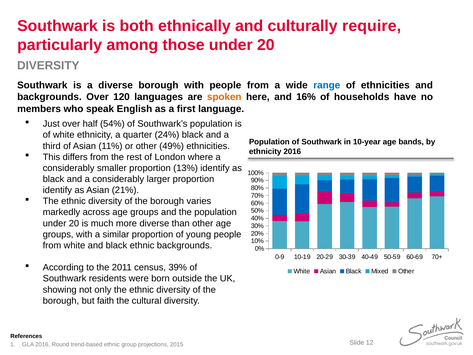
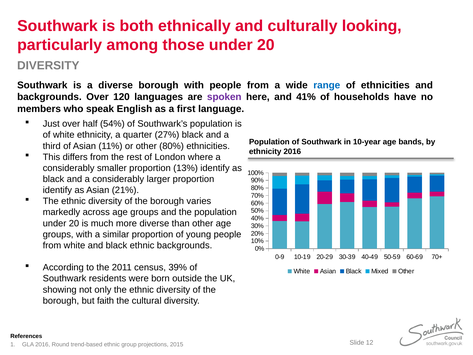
require: require -> looking (372, 26)
spoken colour: orange -> purple (224, 97)
16%: 16% -> 41% (306, 97)
24%: 24% -> 27% (167, 135)
other 49%: 49% -> 80% (172, 146)
